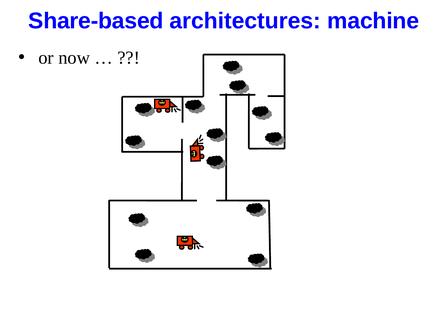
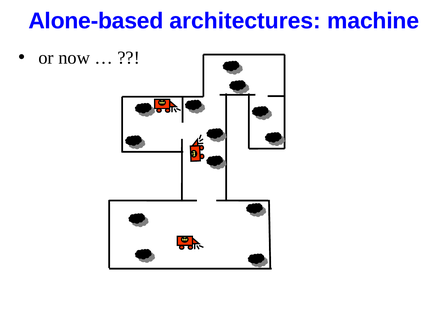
Share-based: Share-based -> Alone-based (96, 21)
